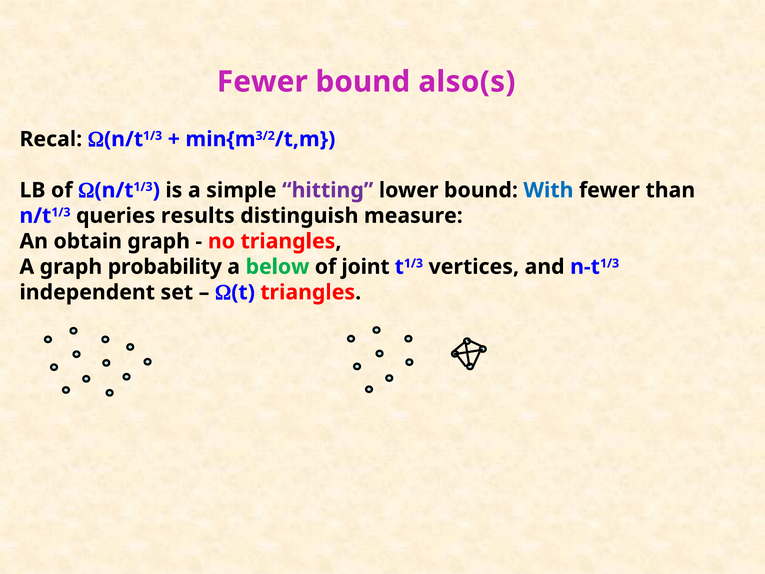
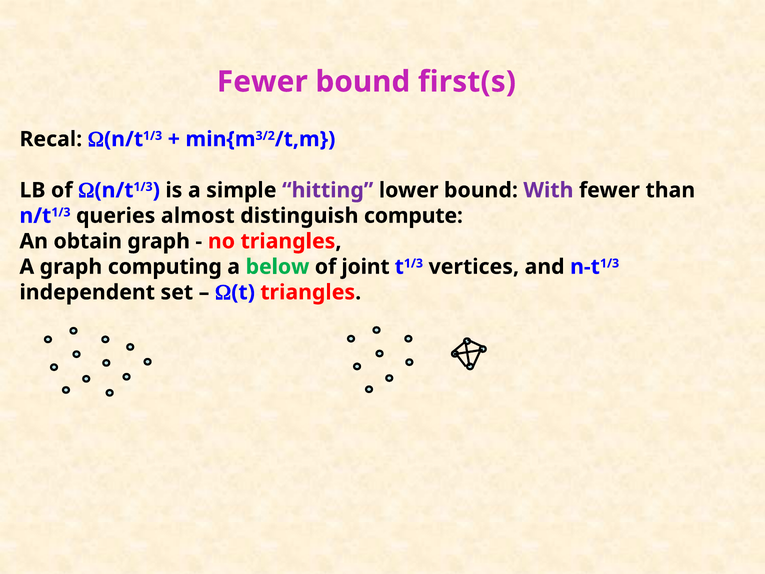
also(s: also(s -> first(s (467, 82)
With colour: blue -> purple (548, 190)
results: results -> almost (198, 216)
measure: measure -> compute (413, 216)
probability: probability -> computing (165, 267)
